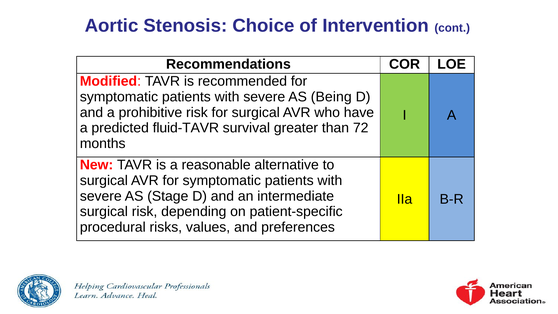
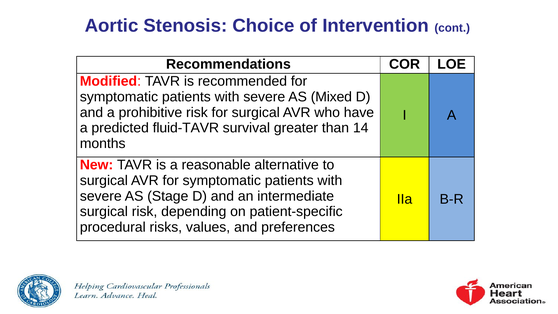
Being: Being -> Mixed (331, 97)
72: 72 -> 14 (361, 128)
